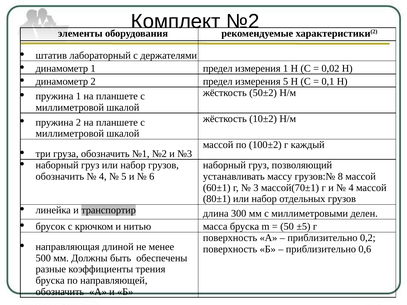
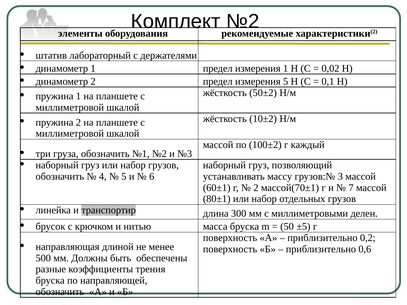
8: 8 -> 3 (340, 177)
3: 3 -> 2 (256, 188)
4: 4 -> 7 (351, 188)
